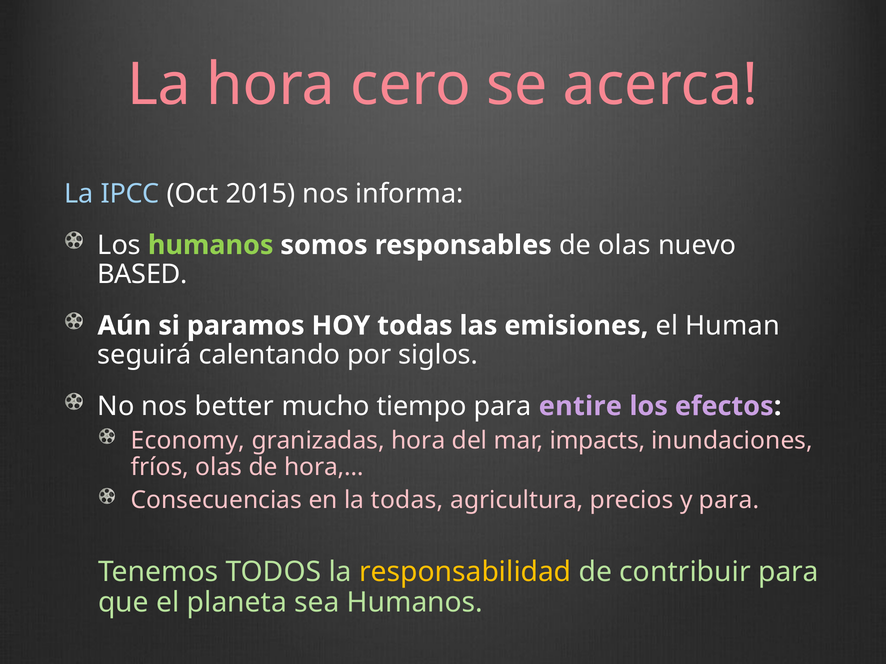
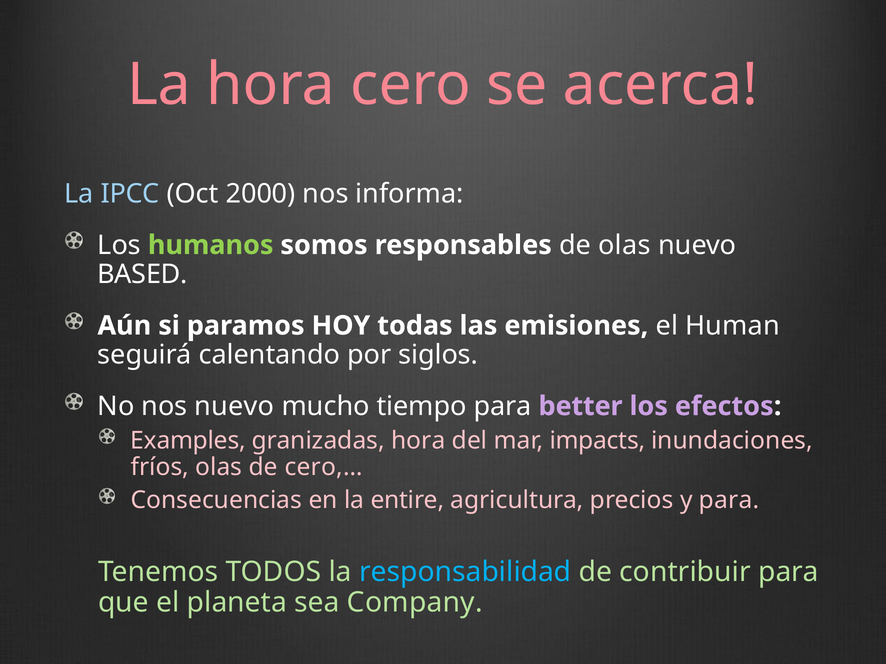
2015: 2015 -> 2000 (261, 194)
nos better: better -> nuevo (234, 407)
entire: entire -> better (581, 407)
Economy: Economy -> Examples (188, 441)
hora,…: hora,… -> cero,… (324, 467)
la todas: todas -> entire (407, 501)
responsabilidad colour: yellow -> light blue (465, 572)
sea Humanos: Humanos -> Company (415, 603)
